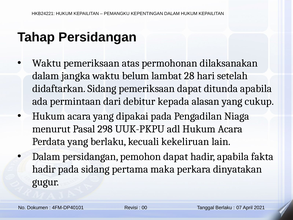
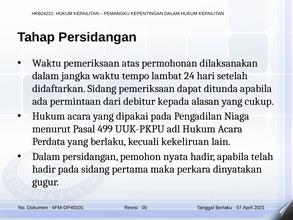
belum: belum -> tempo (136, 76)
28: 28 -> 24 (189, 76)
298: 298 -> 499 (105, 129)
pemohon dapat: dapat -> nyata (176, 156)
fakta: fakta -> telah (262, 156)
